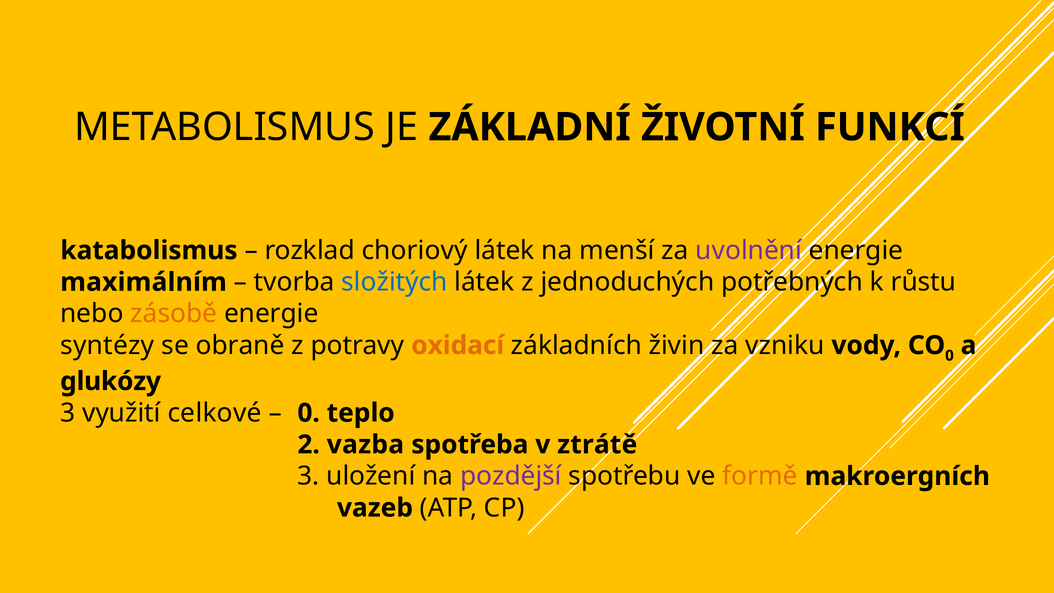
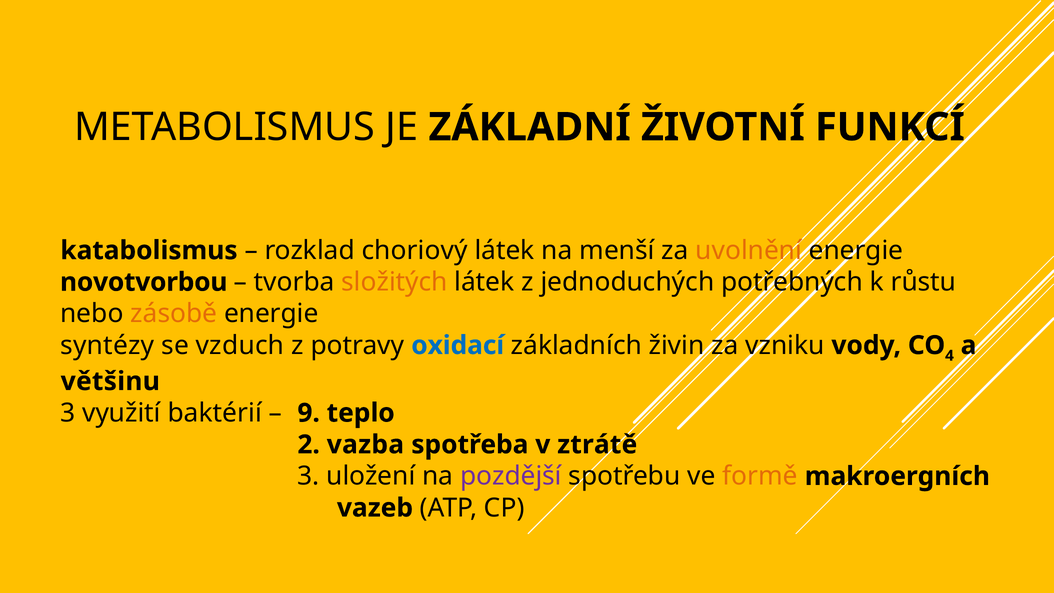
uvolnění colour: purple -> orange (749, 250)
maximálním: maximálním -> novotvorbou (144, 282)
složitých colour: blue -> orange (394, 282)
obraně: obraně -> vzduch (240, 345)
oxidací colour: orange -> blue (458, 345)
0: 0 -> 4 (949, 356)
glukózy: glukózy -> většinu (110, 381)
celkové: celkové -> baktérií (215, 413)
0: 0 -> 9 (309, 413)
